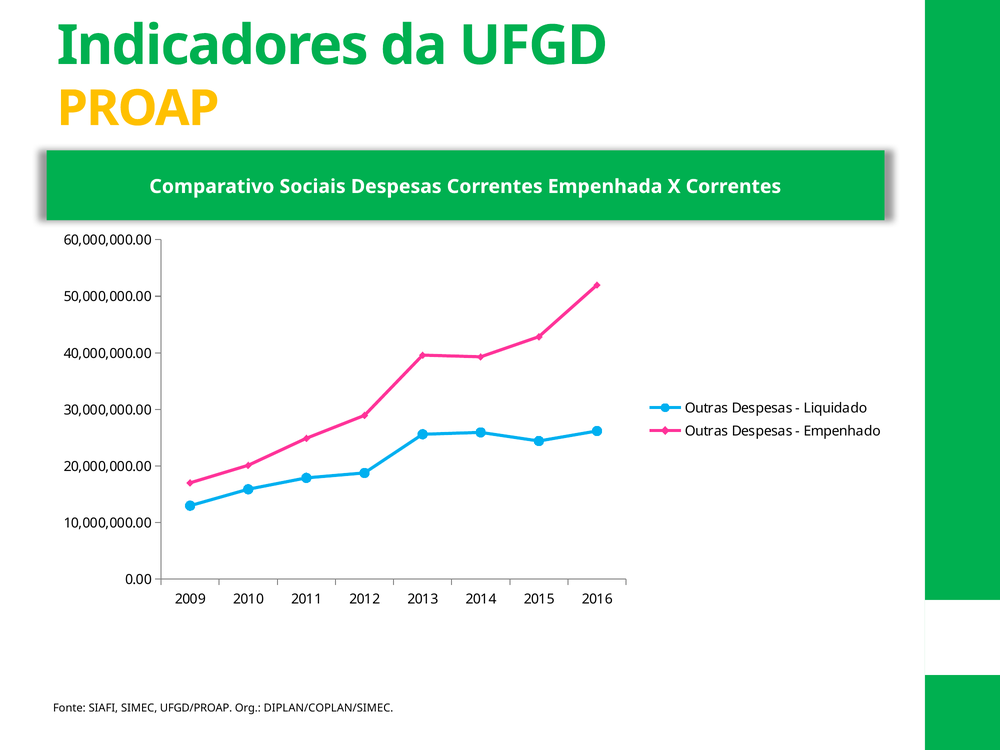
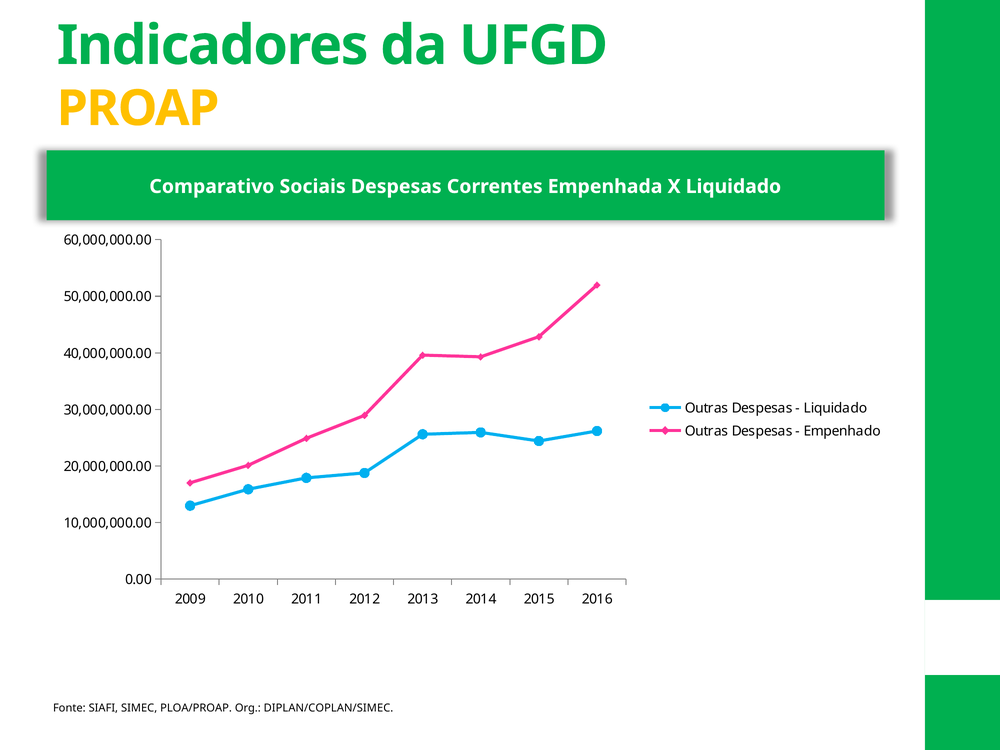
X Correntes: Correntes -> Liquidado (733, 187)
UFGD/PROAP: UFGD/PROAP -> PLOA/PROAP (196, 708)
